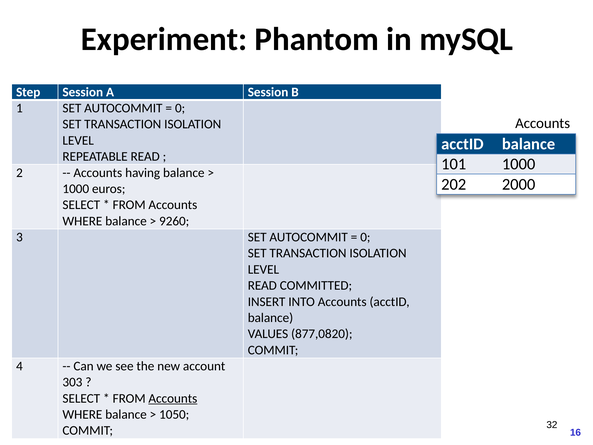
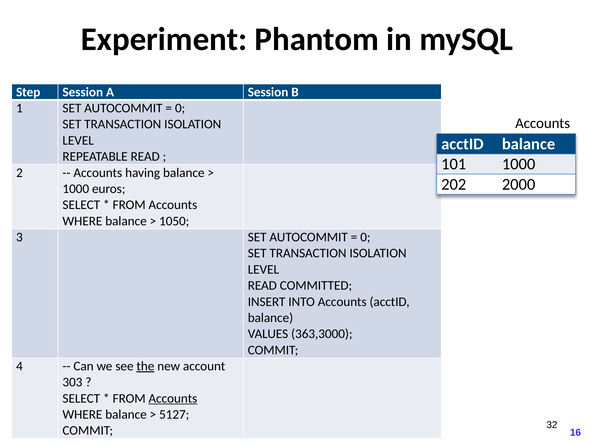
9260: 9260 -> 1050 (174, 221)
877,0820: 877,0820 -> 363,3000 (322, 334)
the underline: none -> present (145, 366)
1050: 1050 -> 5127 (174, 414)
